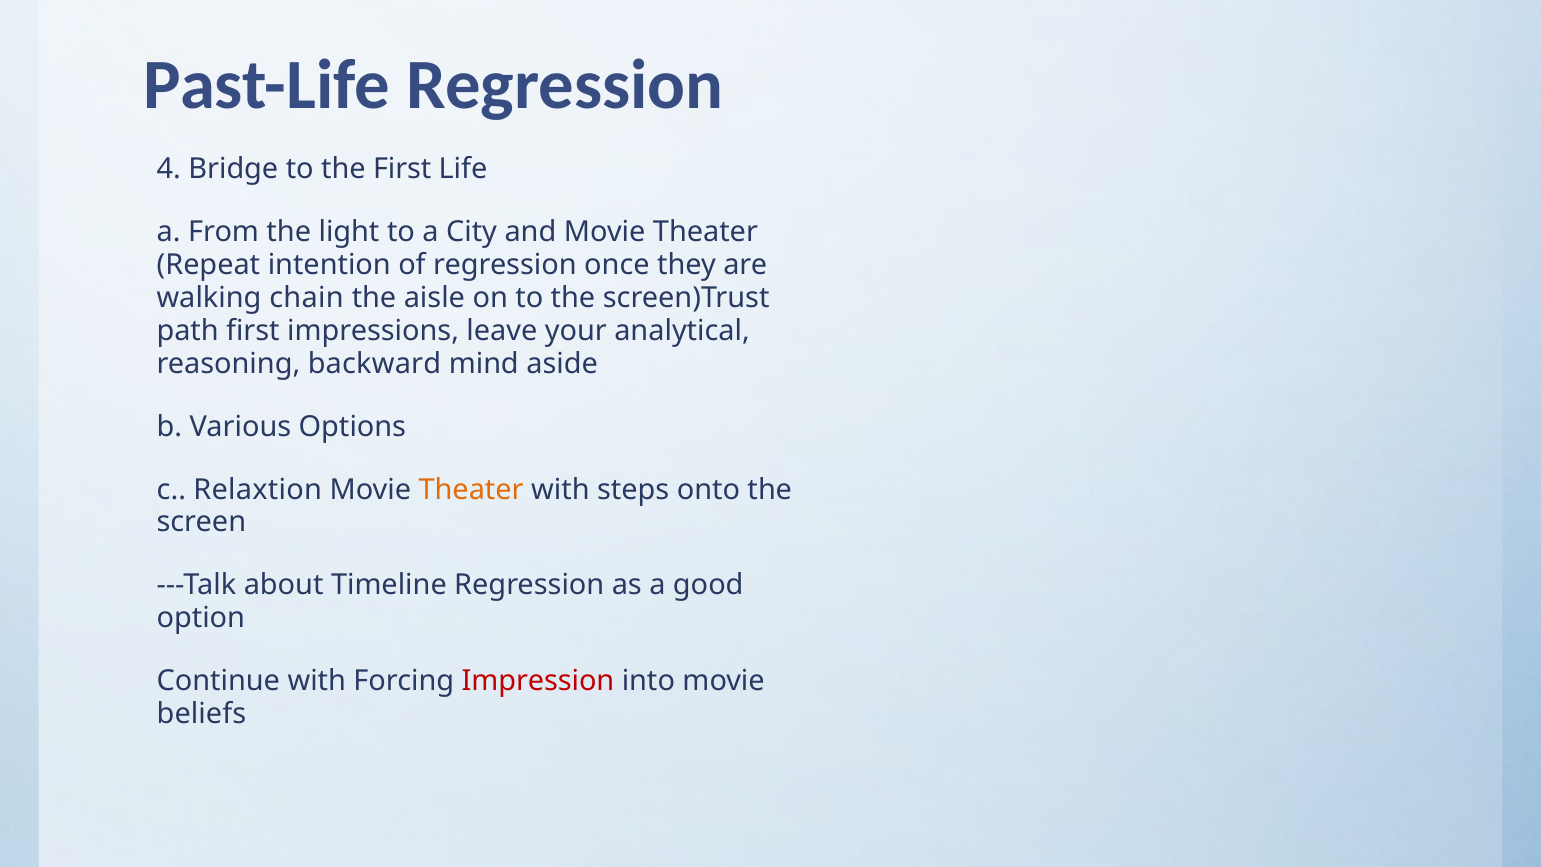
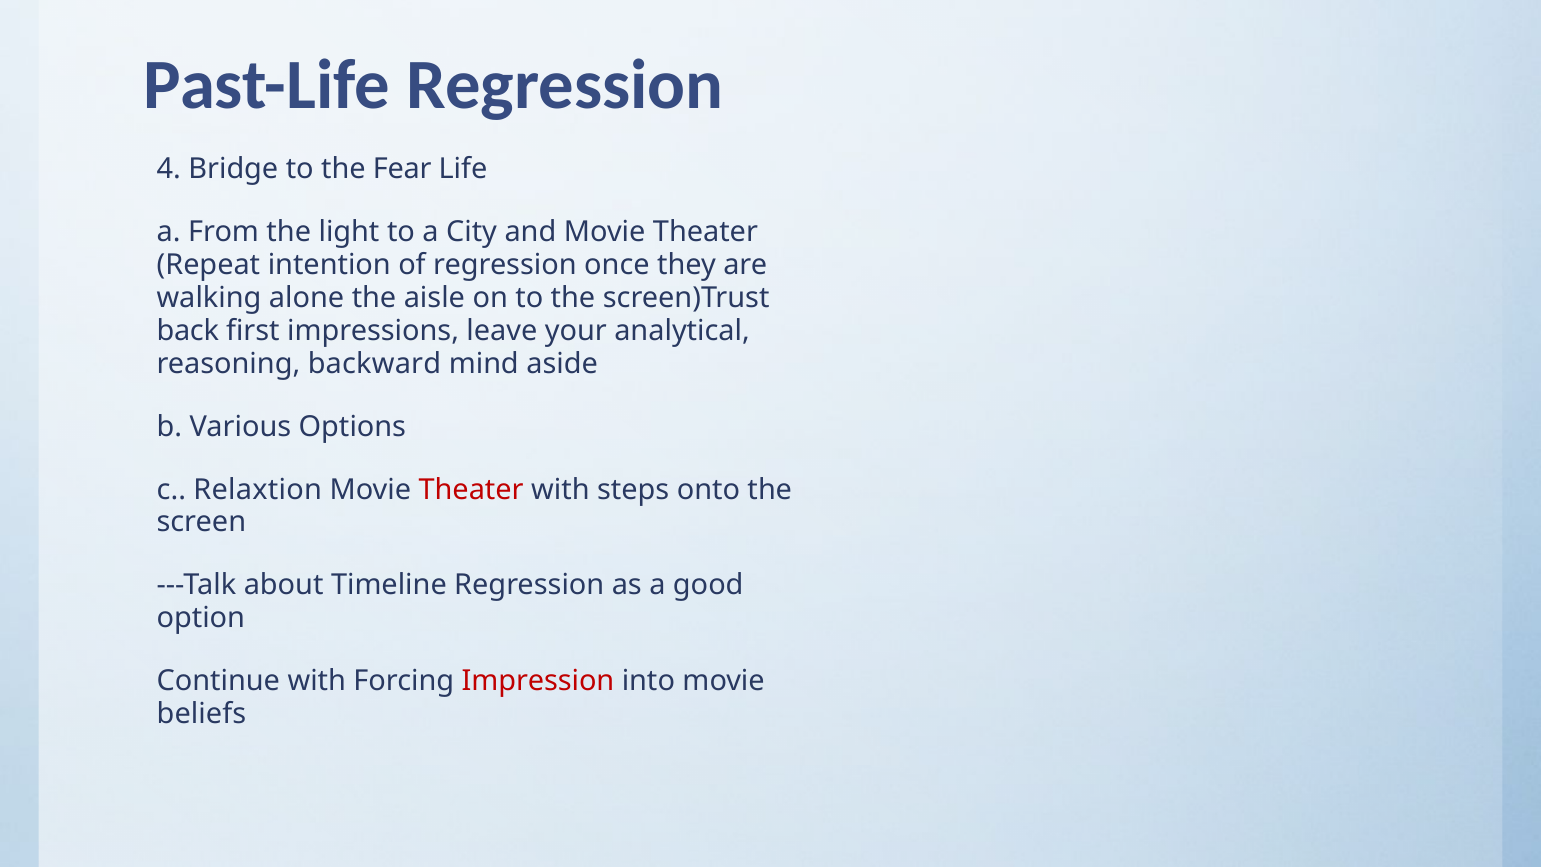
the First: First -> Fear (402, 169)
chain: chain -> alone (307, 298)
path: path -> back (188, 331)
Theater colour: orange -> red (471, 490)
